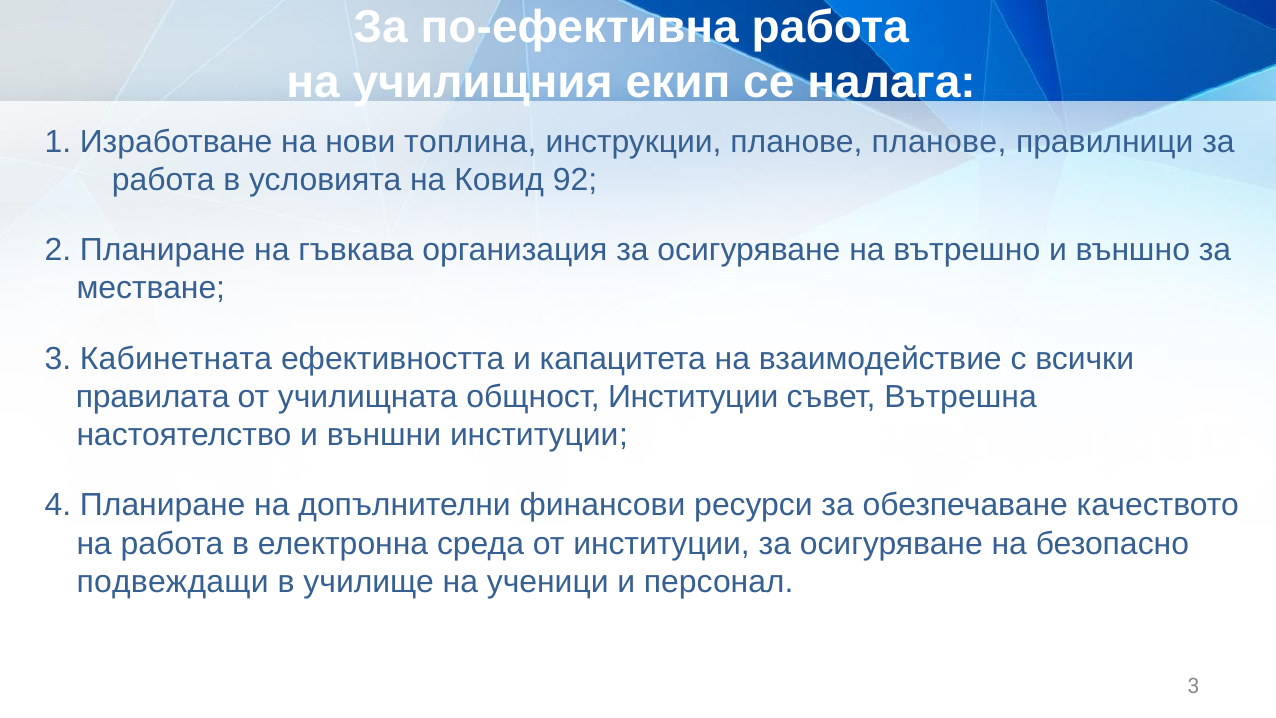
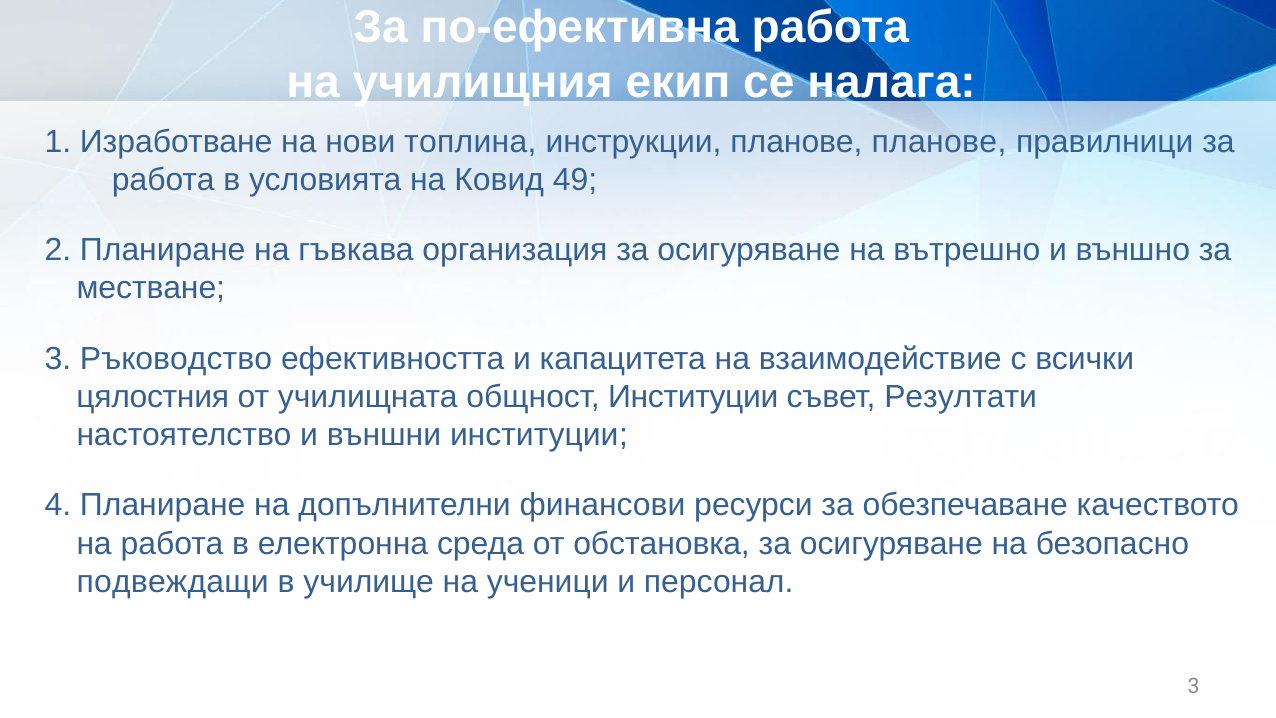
92: 92 -> 49 (575, 180)
Кабинетната: Кабинетната -> Ръководство (176, 358)
правилата: правилата -> цялостния (153, 397)
Вътрешна: Вътрешна -> Резултати (961, 397)
от институции: институции -> обстановка (662, 543)
